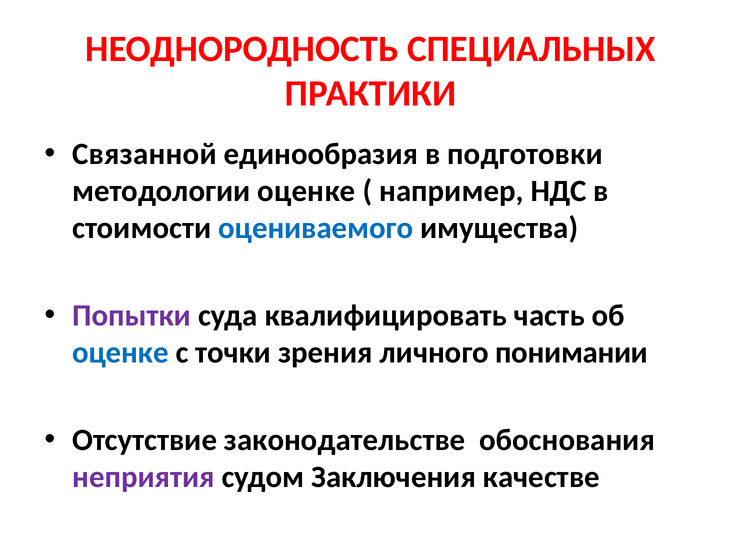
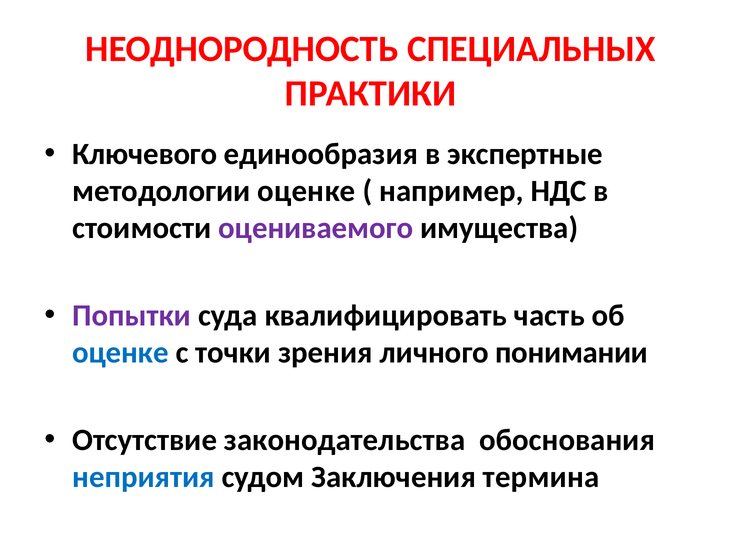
Связанной: Связанной -> Ключевого (145, 154)
подготовки: подготовки -> экспертные (525, 154)
оцениваемого colour: blue -> purple (316, 228)
законодательстве: законодательстве -> законодательства (345, 440)
неприятия colour: purple -> blue (143, 477)
качестве: качестве -> термина (541, 477)
